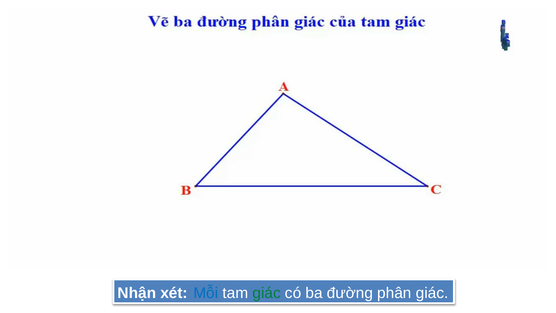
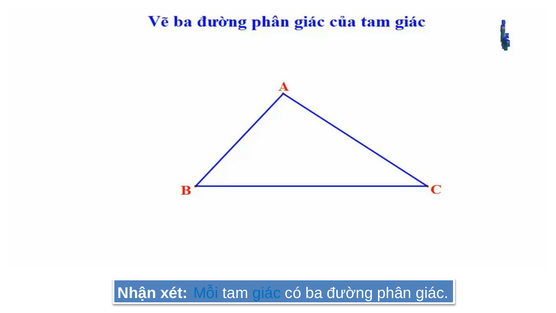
giác colour: green -> blue (267, 293)
